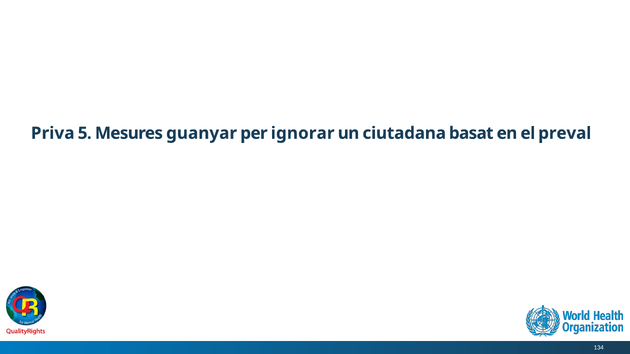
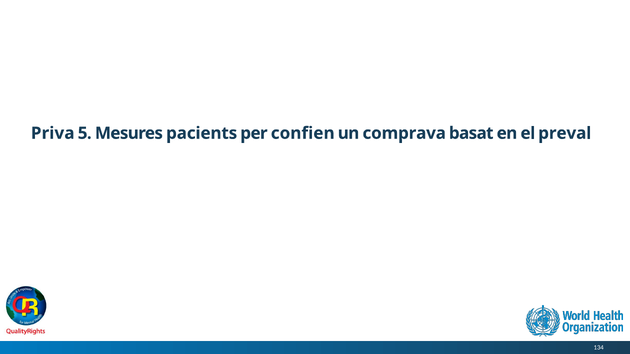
guanyar: guanyar -> pacients (202, 133)
ignorar: ignorar -> confien (303, 133)
ciutadana: ciutadana -> comprava (404, 133)
